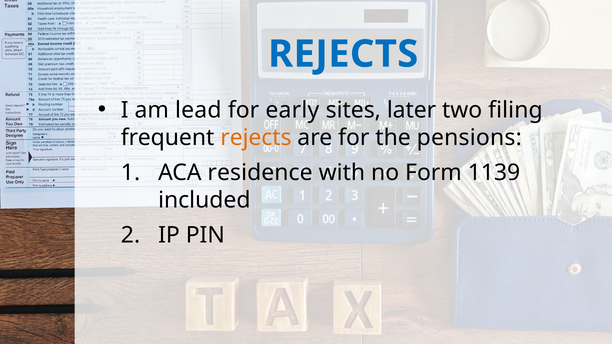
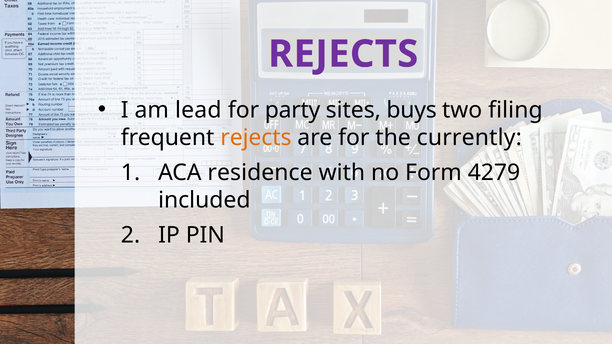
REJECTS colour: blue -> purple (343, 54)
early: early -> party (293, 110)
later: later -> buys (412, 110)
pensions: pensions -> currently (469, 138)
1139: 1139 -> 4279 (494, 173)
